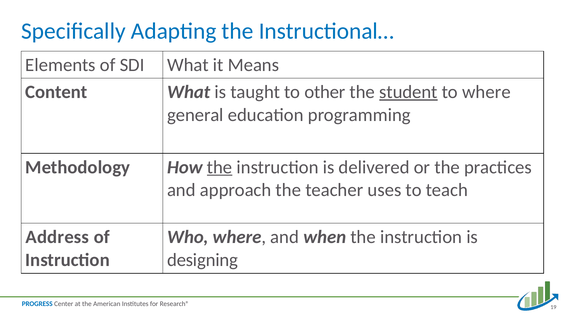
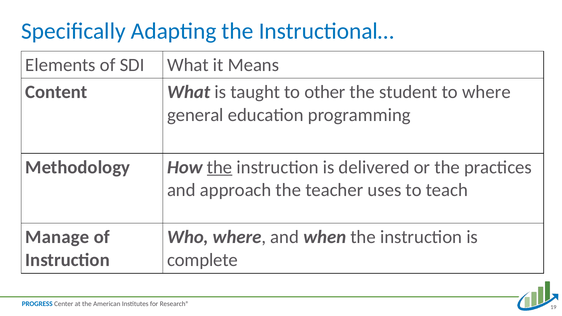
student underline: present -> none (408, 92)
Address: Address -> Manage (57, 237)
designing: designing -> complete (202, 260)
